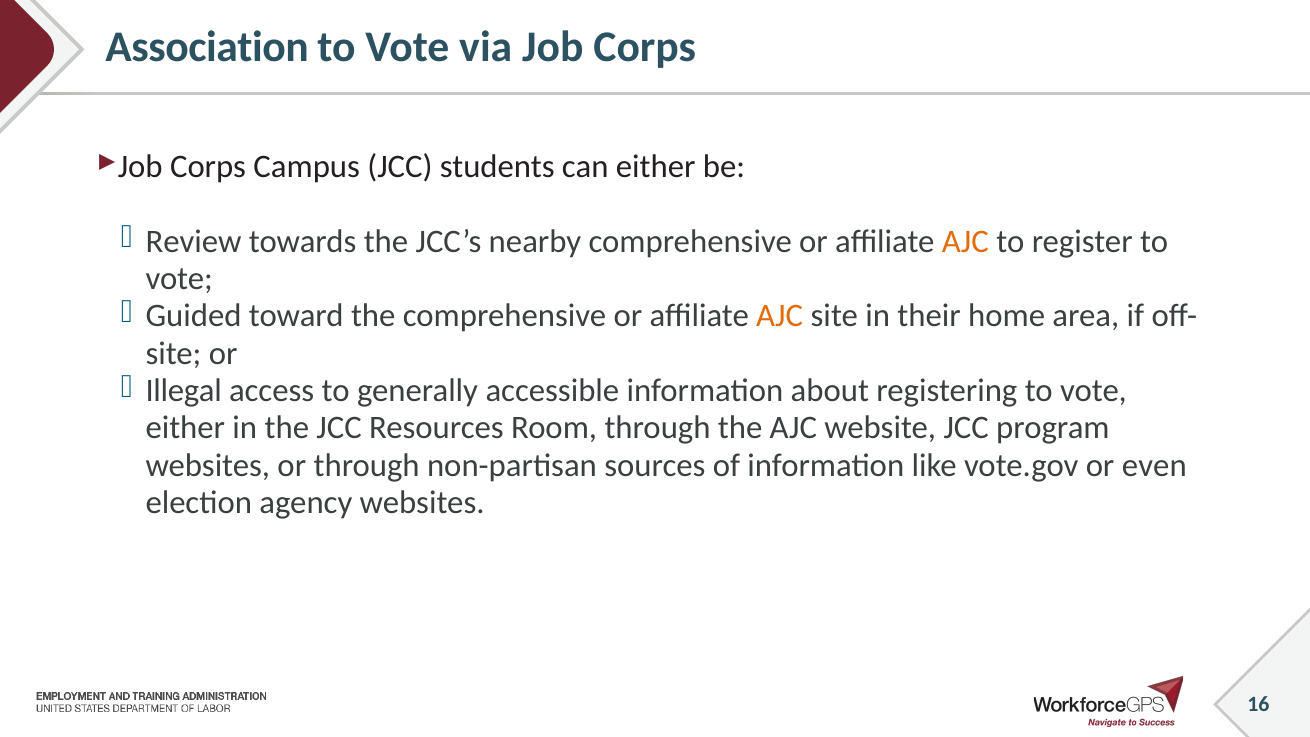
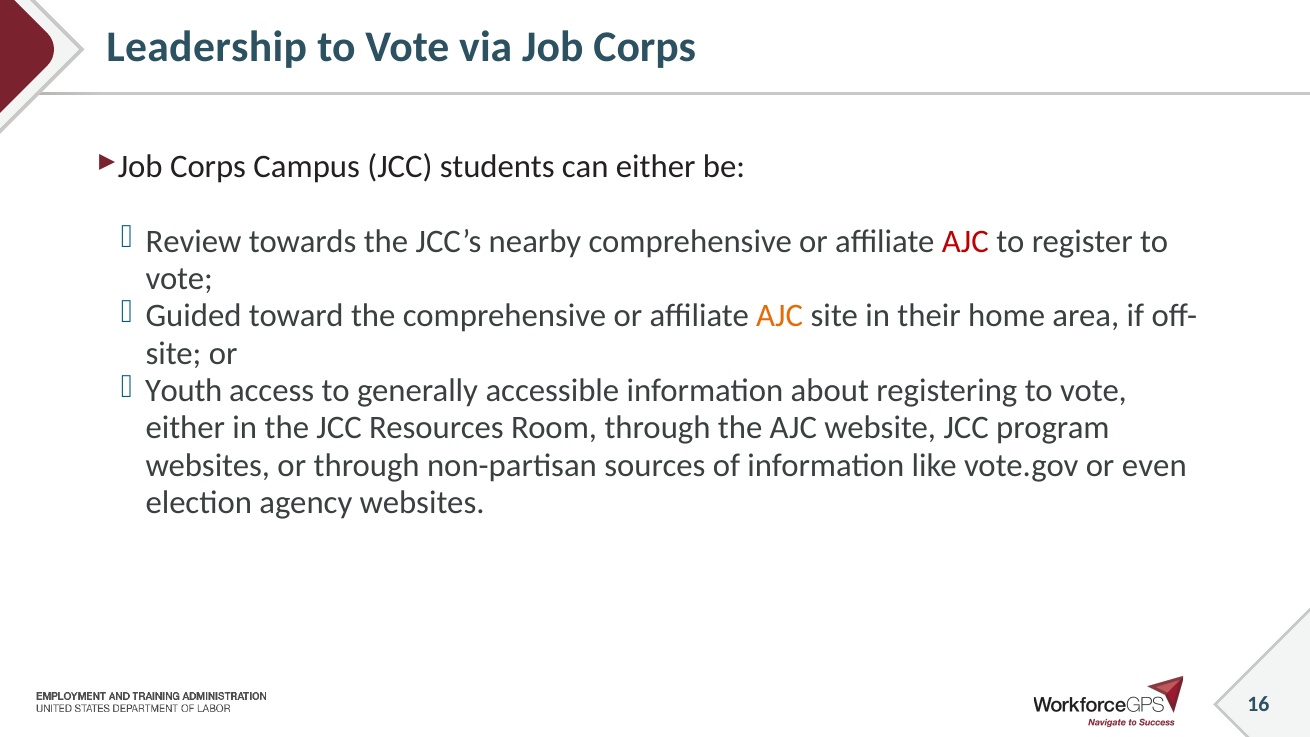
Association: Association -> Leadership (207, 47)
AJC colour: orange -> red (965, 241)
Illegal: Illegal -> Youth (184, 391)
